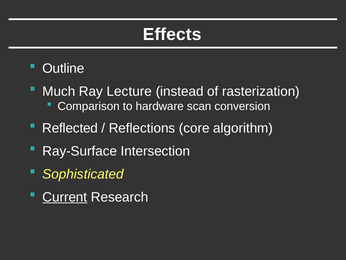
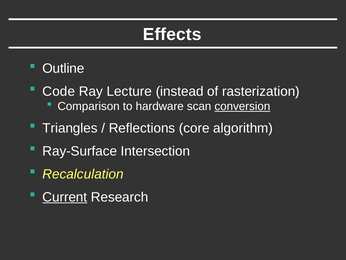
Much: Much -> Code (59, 91)
conversion underline: none -> present (242, 106)
Reflected: Reflected -> Triangles (70, 128)
Sophisticated: Sophisticated -> Recalculation (83, 174)
